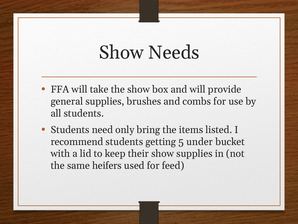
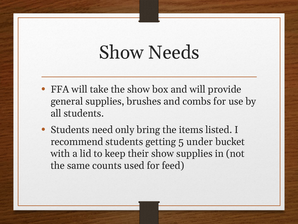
heifers: heifers -> counts (107, 165)
